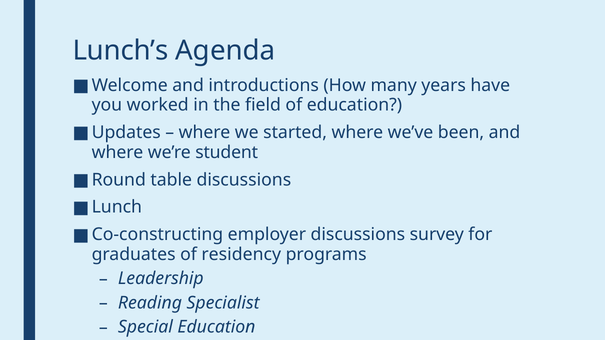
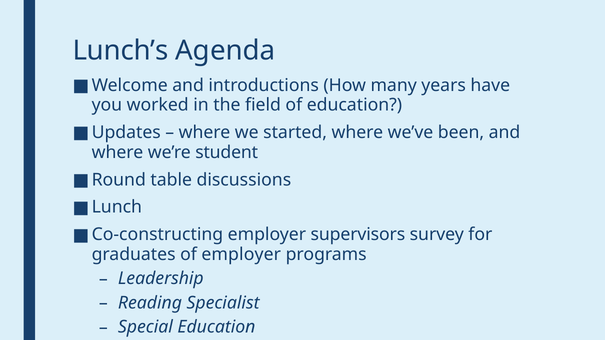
employer discussions: discussions -> supervisors (358, 235)
of residency: residency -> employer (241, 255)
